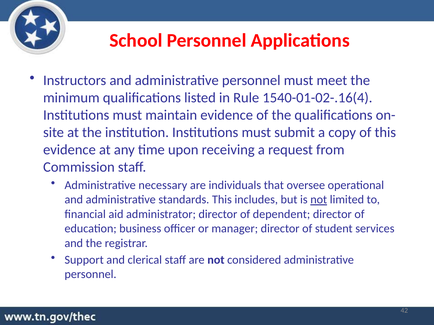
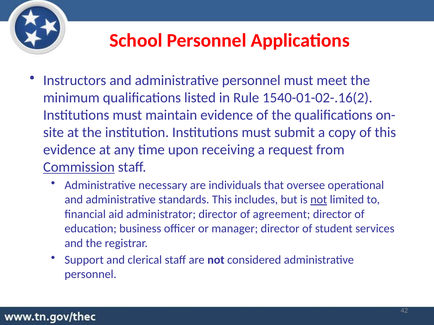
1540-01-02-.16(4: 1540-01-02-.16(4 -> 1540-01-02-.16(2 (317, 98)
Commission underline: none -> present (79, 167)
dependent: dependent -> agreement (282, 214)
